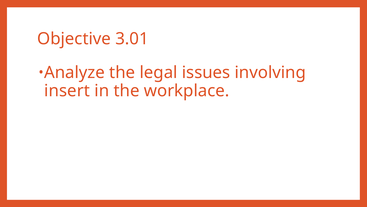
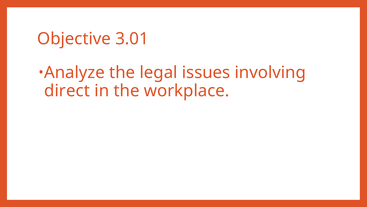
insert: insert -> direct (67, 91)
